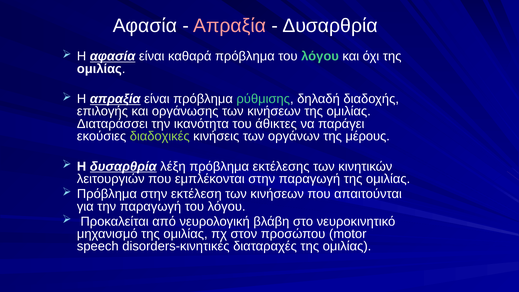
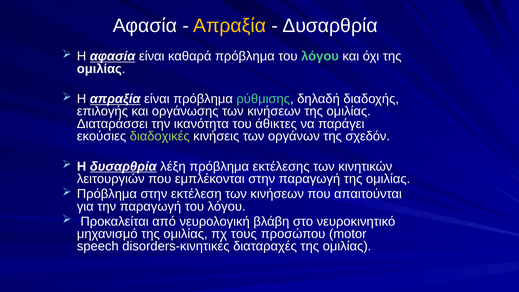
Απραξία colour: pink -> yellow (230, 26)
μέρους: μέρους -> σχεδόν (368, 136)
στον: στον -> τους (244, 234)
